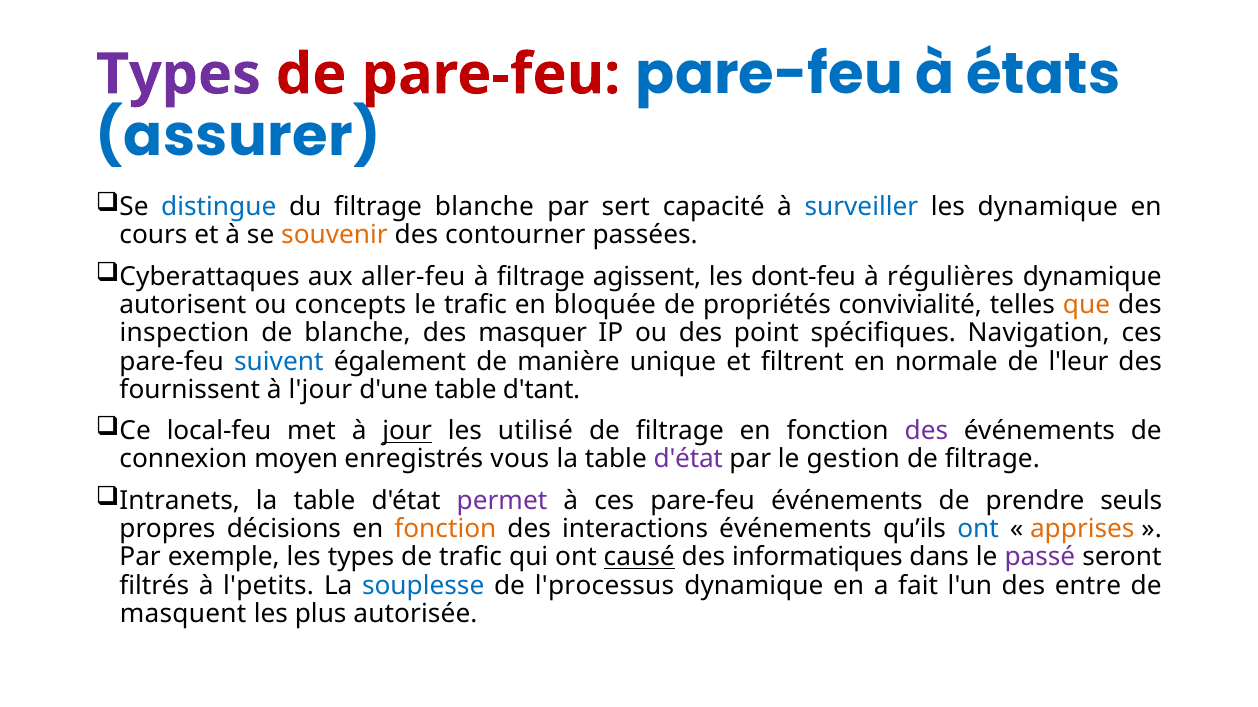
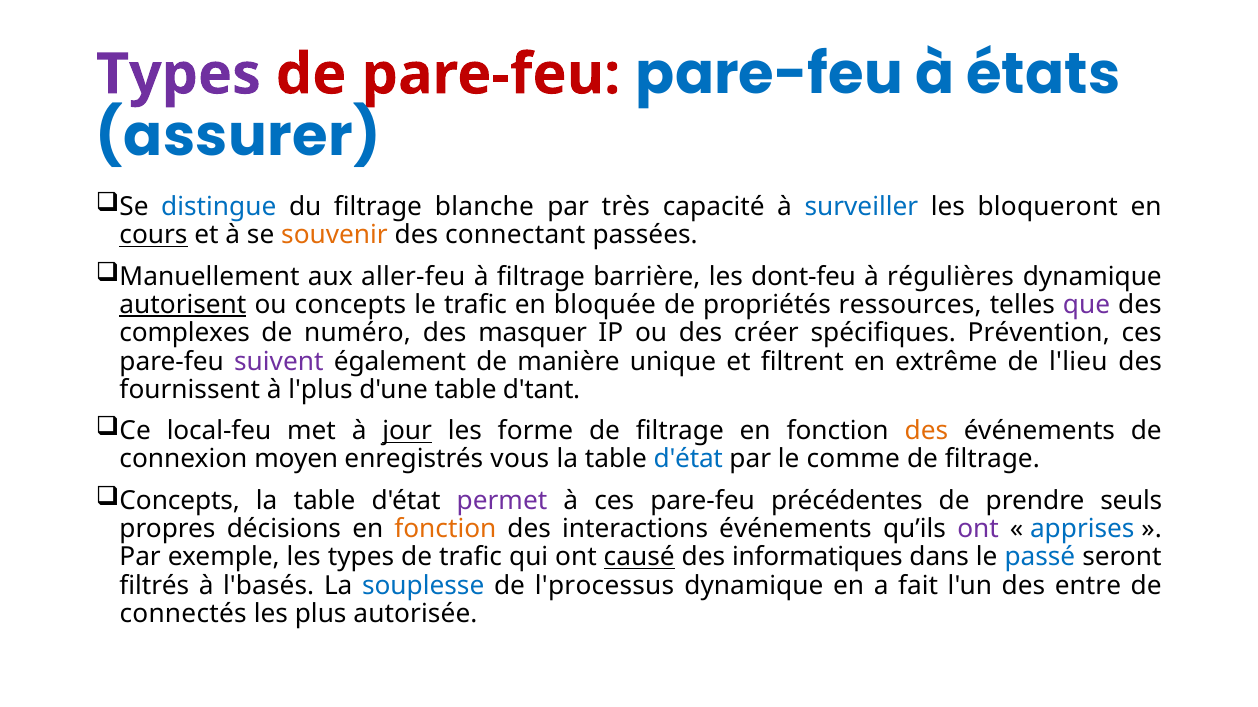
sert: sert -> très (626, 207)
les dynamique: dynamique -> bloqueront (1048, 207)
cours underline: none -> present (154, 235)
contourner: contourner -> connectant (515, 235)
Cyberattaques: Cyberattaques -> Manuellement (210, 277)
agissent: agissent -> barrière (647, 277)
autorisent underline: none -> present (183, 305)
convivialité: convivialité -> ressources (910, 305)
que colour: orange -> purple (1087, 305)
inspection: inspection -> complexes (185, 333)
de blanche: blanche -> numéro (358, 333)
point: point -> créer (766, 333)
Navigation: Navigation -> Prévention (1039, 333)
suivent colour: blue -> purple (279, 362)
normale: normale -> extrême (946, 362)
l'leur: l'leur -> l'lieu (1078, 362)
l'jour: l'jour -> l'plus (320, 390)
utilisé: utilisé -> forme (535, 431)
des colour: purple -> orange (926, 431)
d'état colour: purple -> blue (688, 460)
gestion: gestion -> comme (853, 460)
Intranets: Intranets -> Concepts (180, 501)
pare-feu événements: événements -> précédentes (847, 501)
ont colour: blue -> purple (978, 529)
apprises colour: orange -> blue (1082, 529)
passé colour: purple -> blue (1040, 558)
l'petits: l'petits -> l'basés (269, 586)
masquent: masquent -> connectés (183, 614)
